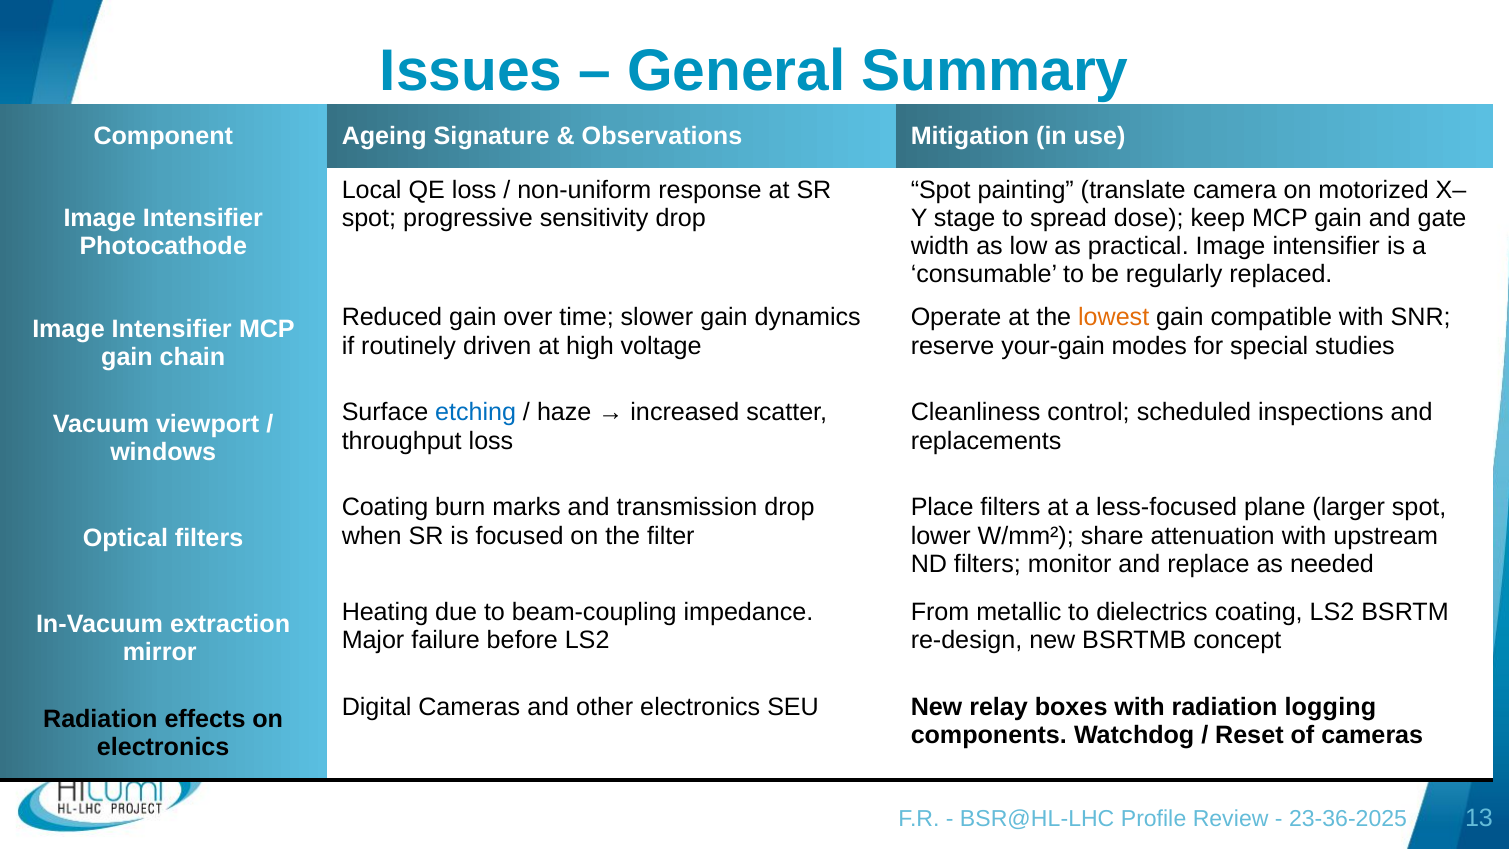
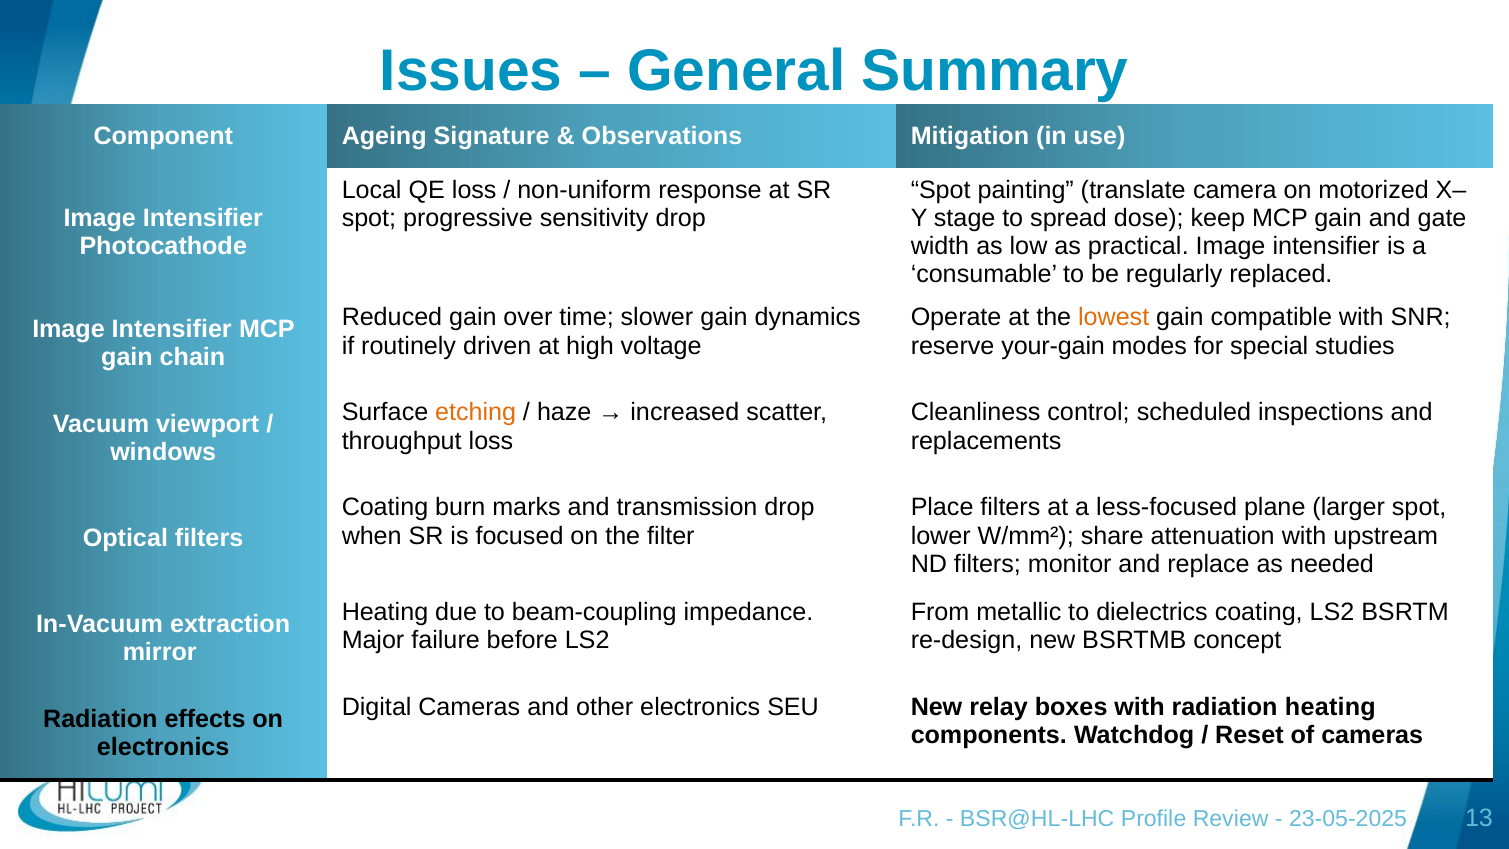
etching colour: blue -> orange (476, 413)
radiation logging: logging -> heating (1330, 707)
23-36-2025: 23-36-2025 -> 23-05-2025 (1348, 819)
